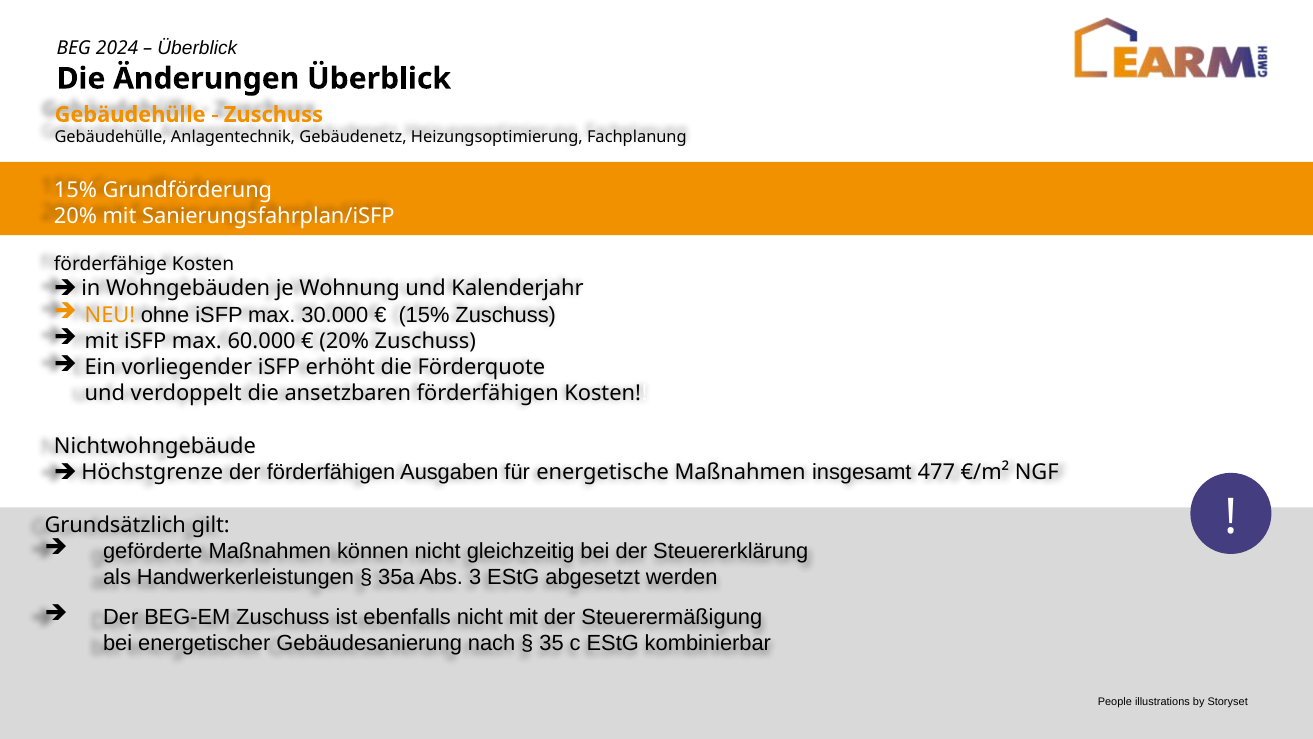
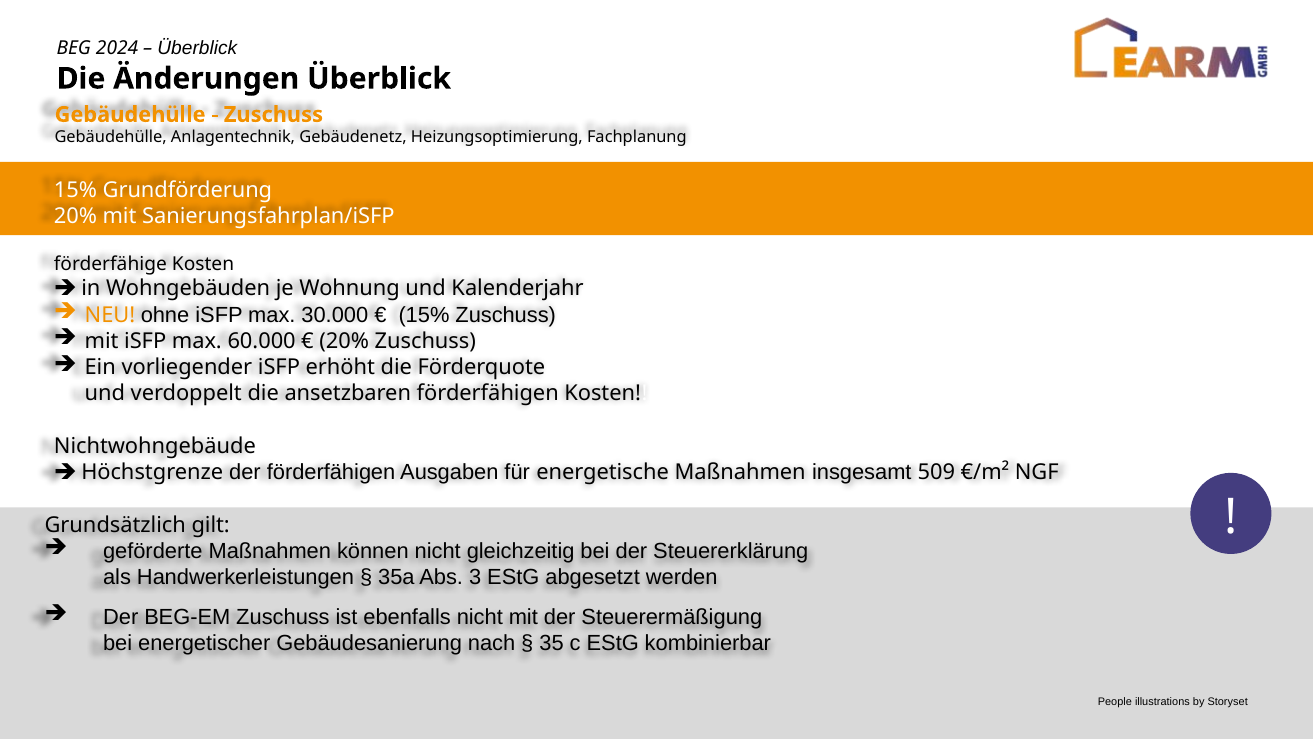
477: 477 -> 509 (936, 472)
